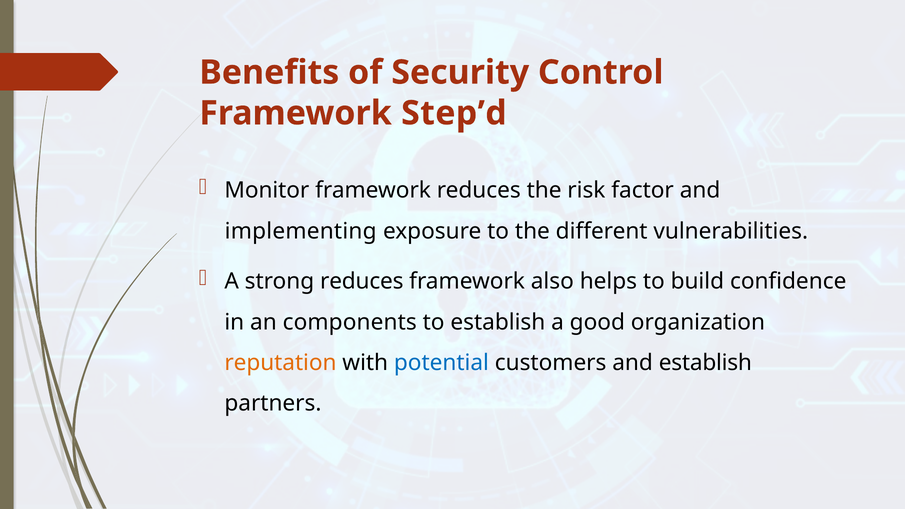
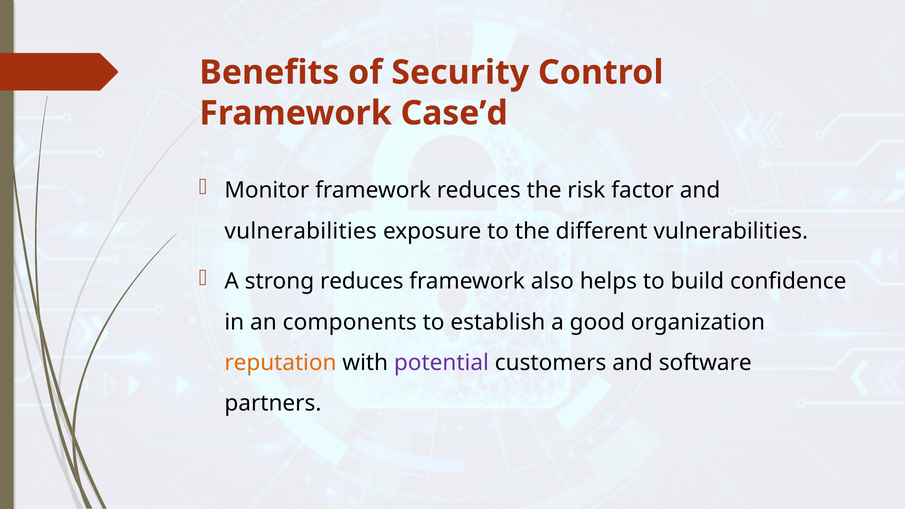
Step’d: Step’d -> Case’d (454, 113)
implementing: implementing -> vulnerabilities (301, 231)
potential colour: blue -> purple (441, 363)
and establish: establish -> software (705, 363)
